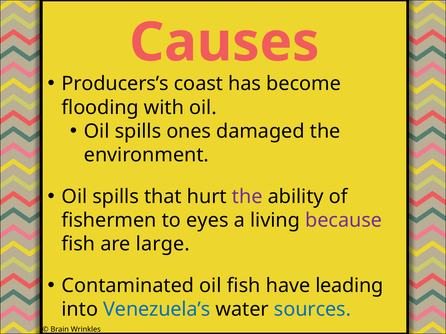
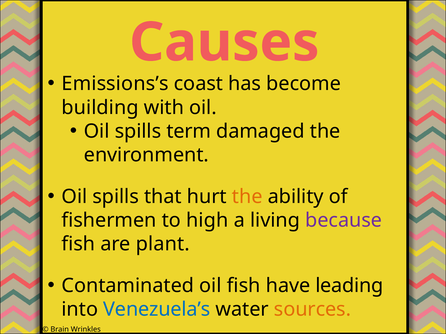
Producers’s: Producers’s -> Emissions’s (115, 84)
flooding: flooding -> building (100, 108)
ones: ones -> term (189, 131)
the colour: purple -> orange (247, 197)
eyes: eyes -> high (207, 221)
large: large -> plant (163, 244)
sources colour: blue -> orange (312, 310)
